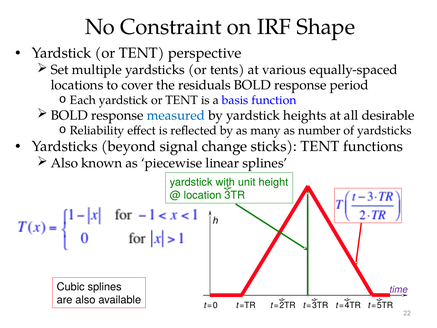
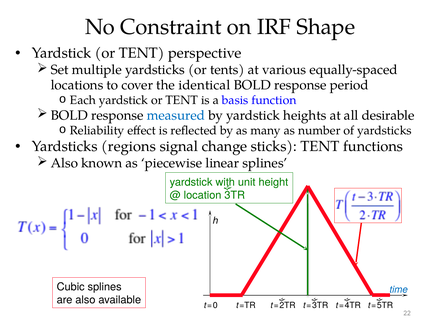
residuals: residuals -> identical (204, 85)
beyond: beyond -> regions (129, 146)
time colour: purple -> blue (399, 289)
